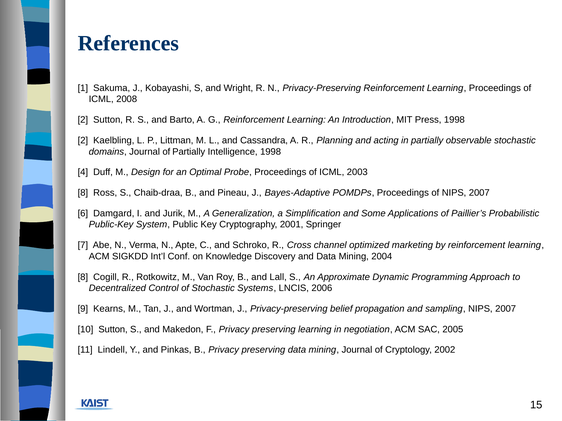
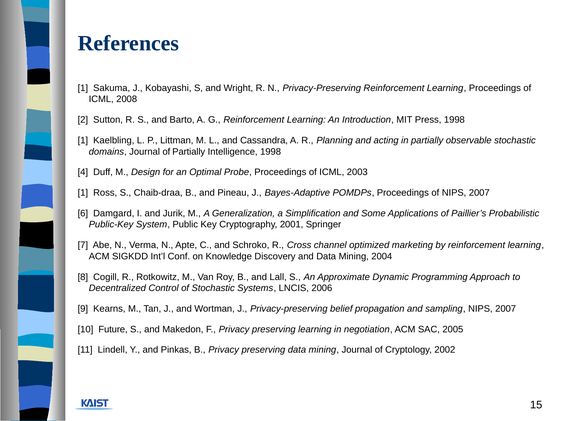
2: 2 -> 1 (83, 141)
8: 8 -> 1 (83, 193)
10 Sutton: Sutton -> Future (113, 330)
